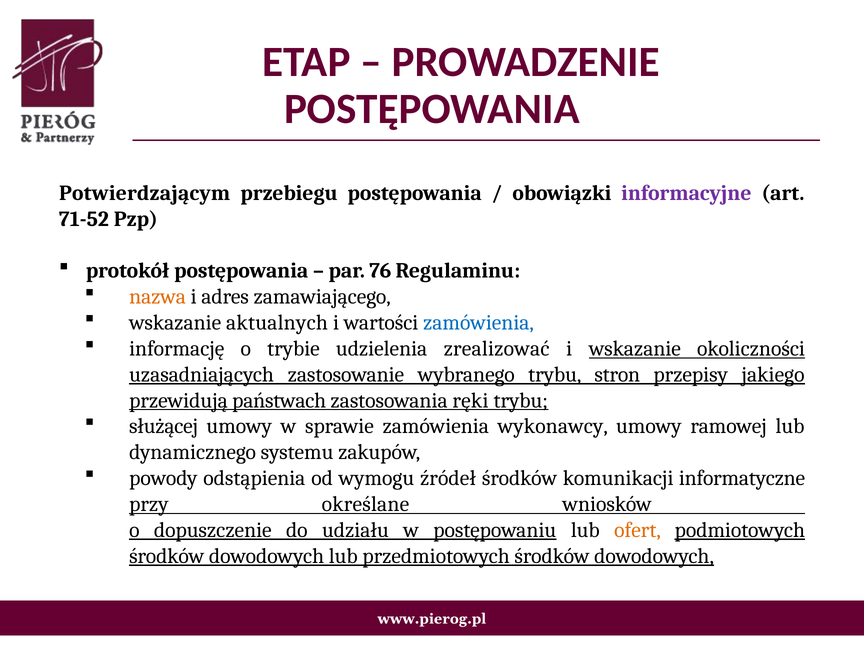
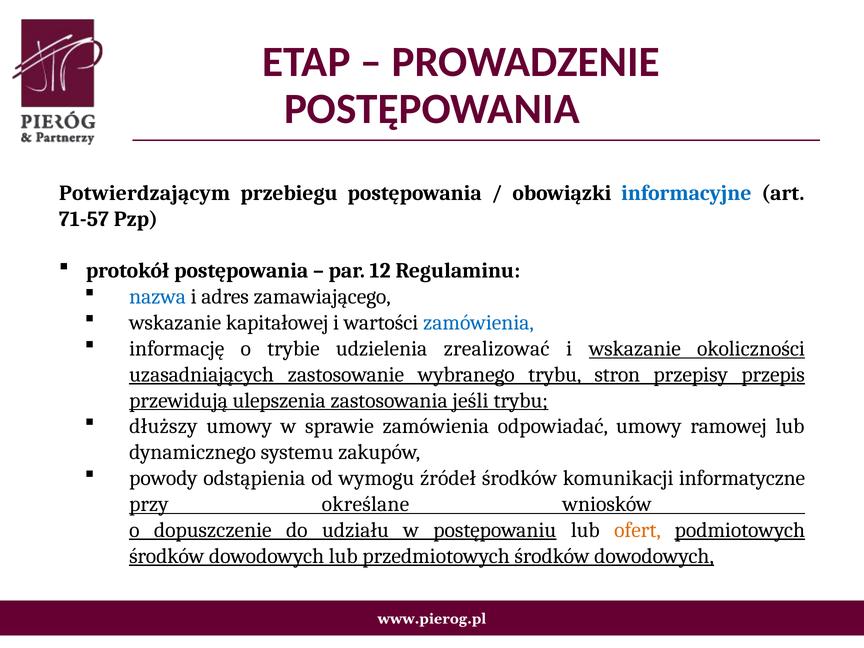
informacyjne colour: purple -> blue (686, 193)
71-52: 71-52 -> 71-57 (84, 219)
76: 76 -> 12 (380, 271)
nazwa colour: orange -> blue (158, 297)
aktualnych: aktualnych -> kapitałowej (277, 323)
jakiego: jakiego -> przepis (773, 374)
państwach: państwach -> ulepszenia (279, 400)
ręki: ręki -> jeśli (470, 400)
służącej: służącej -> dłuższy (163, 426)
wykonawcy: wykonawcy -> odpowiadać (553, 426)
